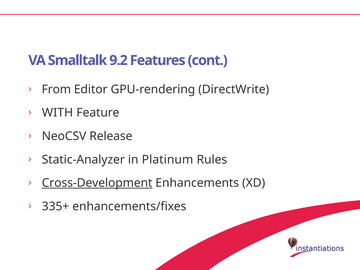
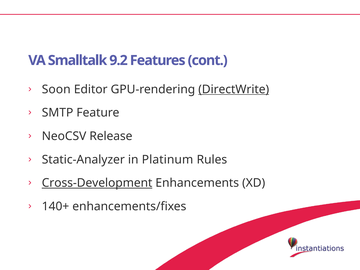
From: From -> Soon (56, 89)
DirectWrite underline: none -> present (234, 89)
WITH: WITH -> SMTP (58, 113)
335+: 335+ -> 140+ (56, 206)
